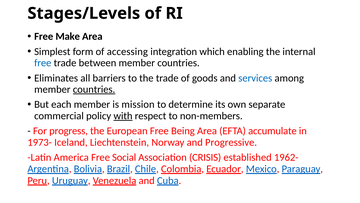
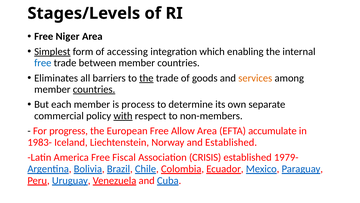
Make: Make -> Niger (68, 36)
Simplest underline: none -> present (52, 51)
the underline: none -> present (146, 78)
services colour: blue -> orange (255, 78)
mission: mission -> process (138, 104)
Being: Being -> Allow (183, 131)
1973-: 1973- -> 1983- (40, 142)
and Progressive: Progressive -> Established (231, 142)
Social: Social -> Fiscal (124, 157)
1962-: 1962- -> 1979- (286, 157)
